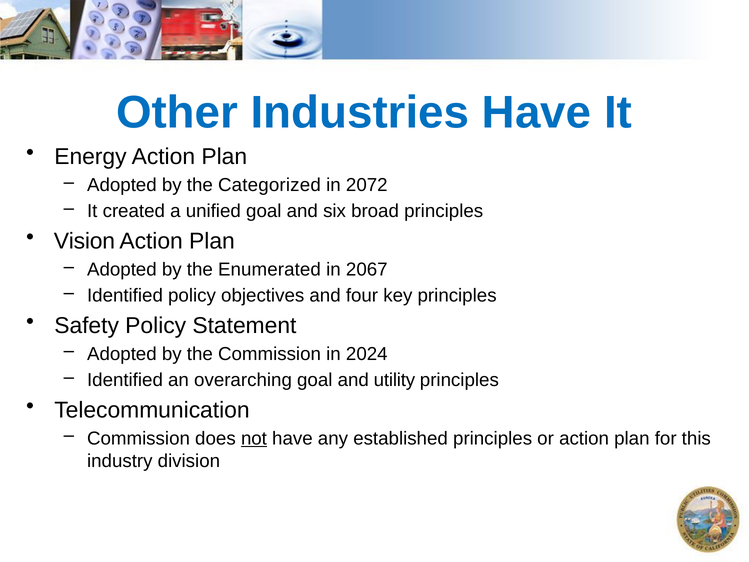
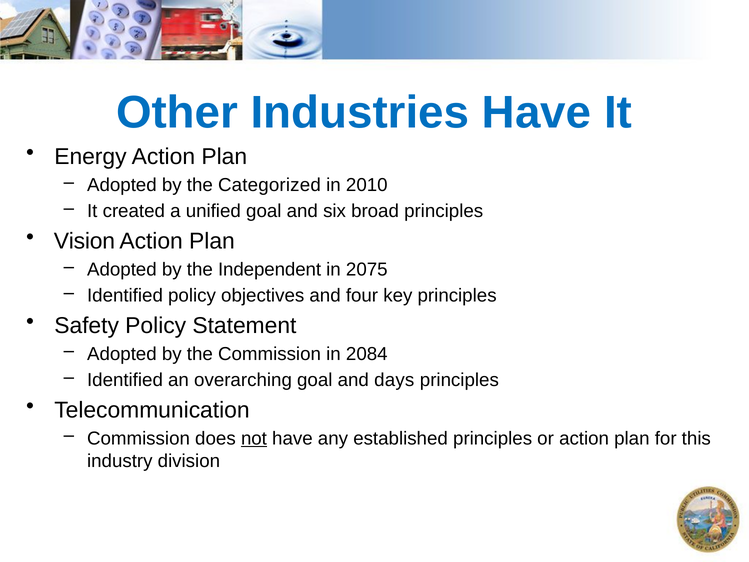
2072: 2072 -> 2010 (367, 185)
Enumerated: Enumerated -> Independent (270, 269)
2067: 2067 -> 2075 (367, 269)
2024: 2024 -> 2084 (367, 354)
utility: utility -> days (394, 380)
